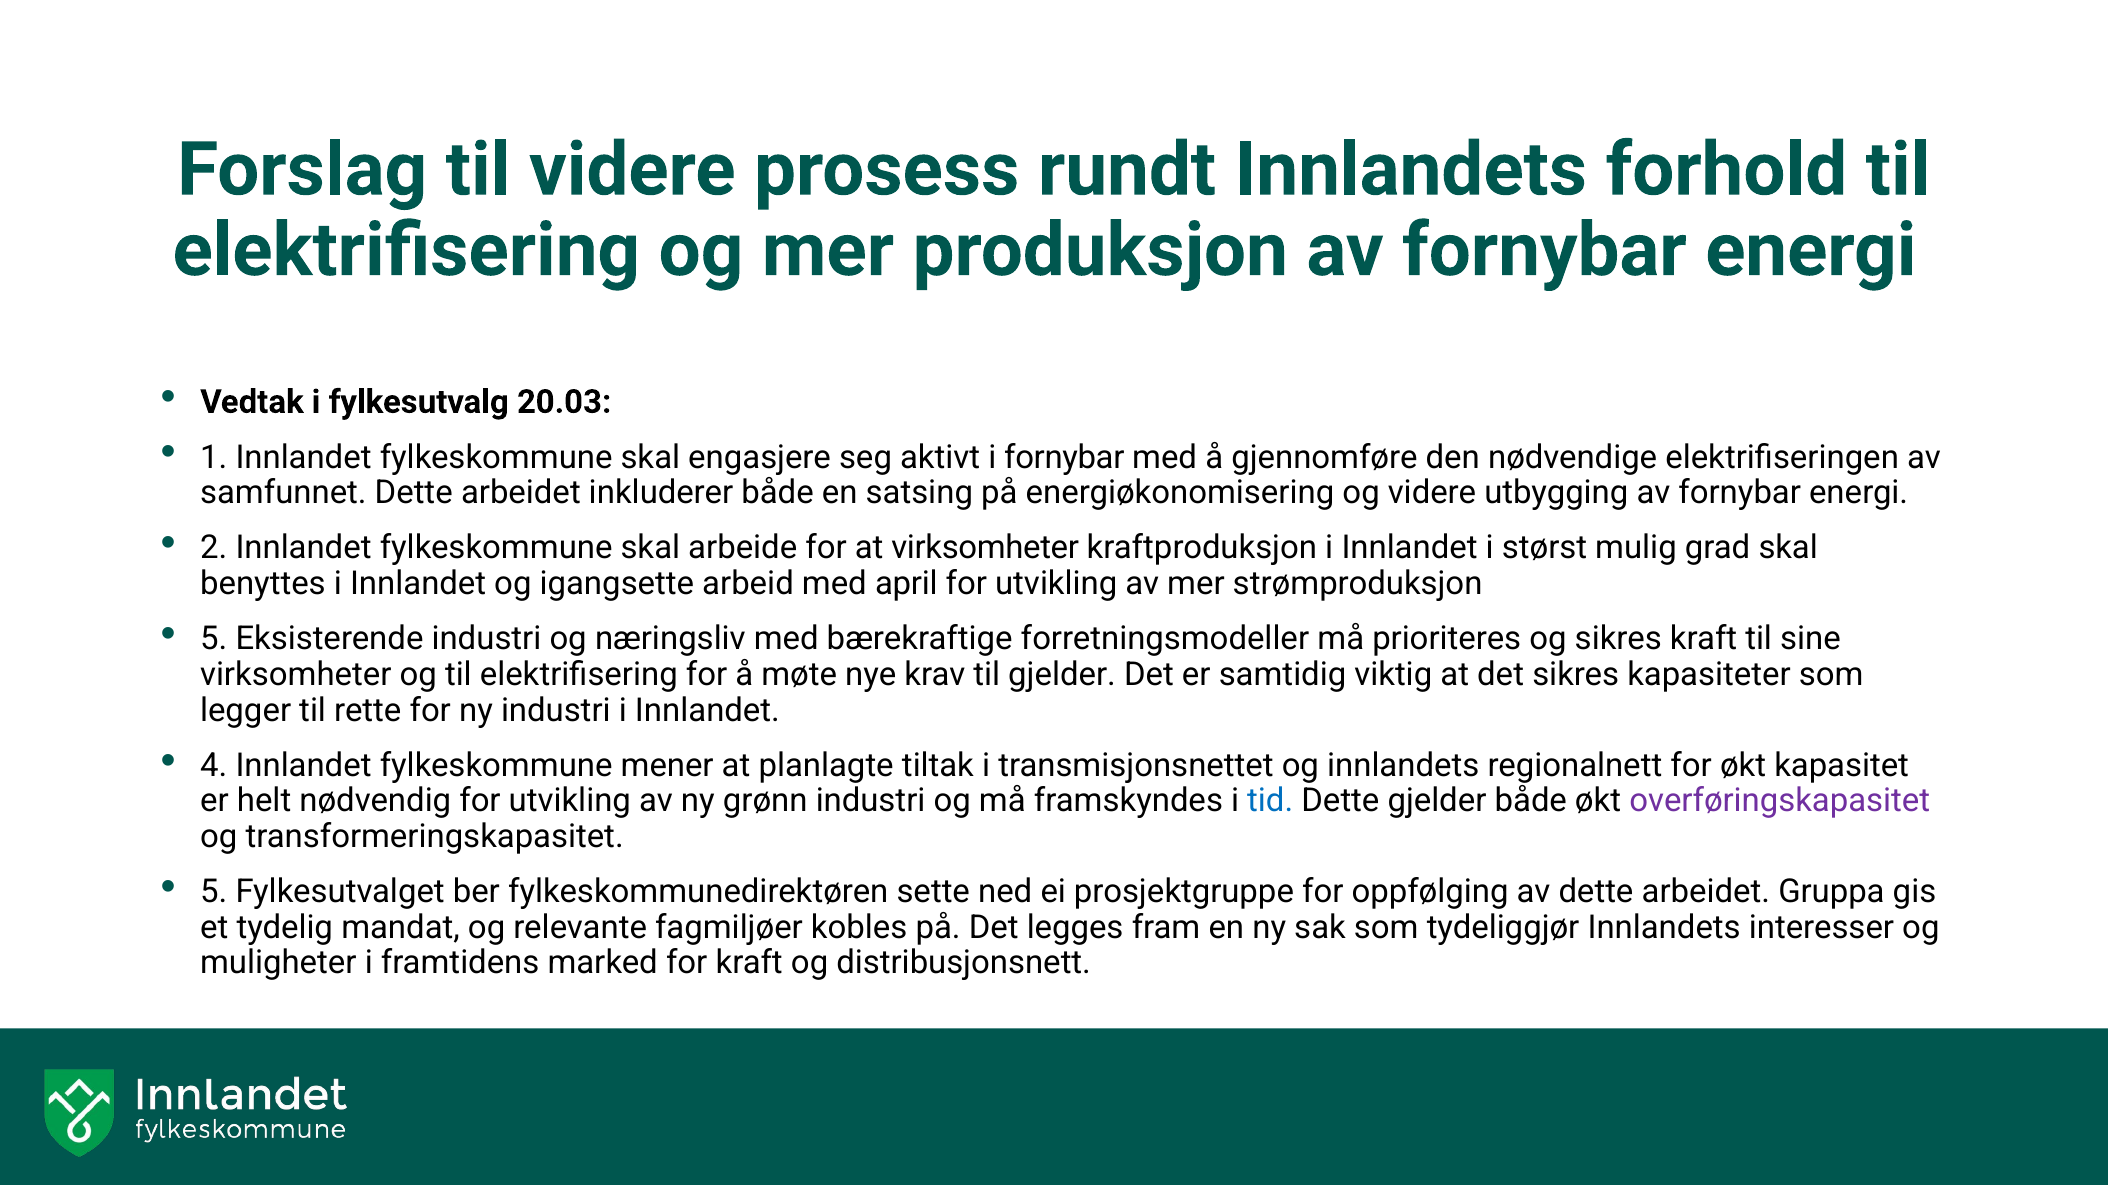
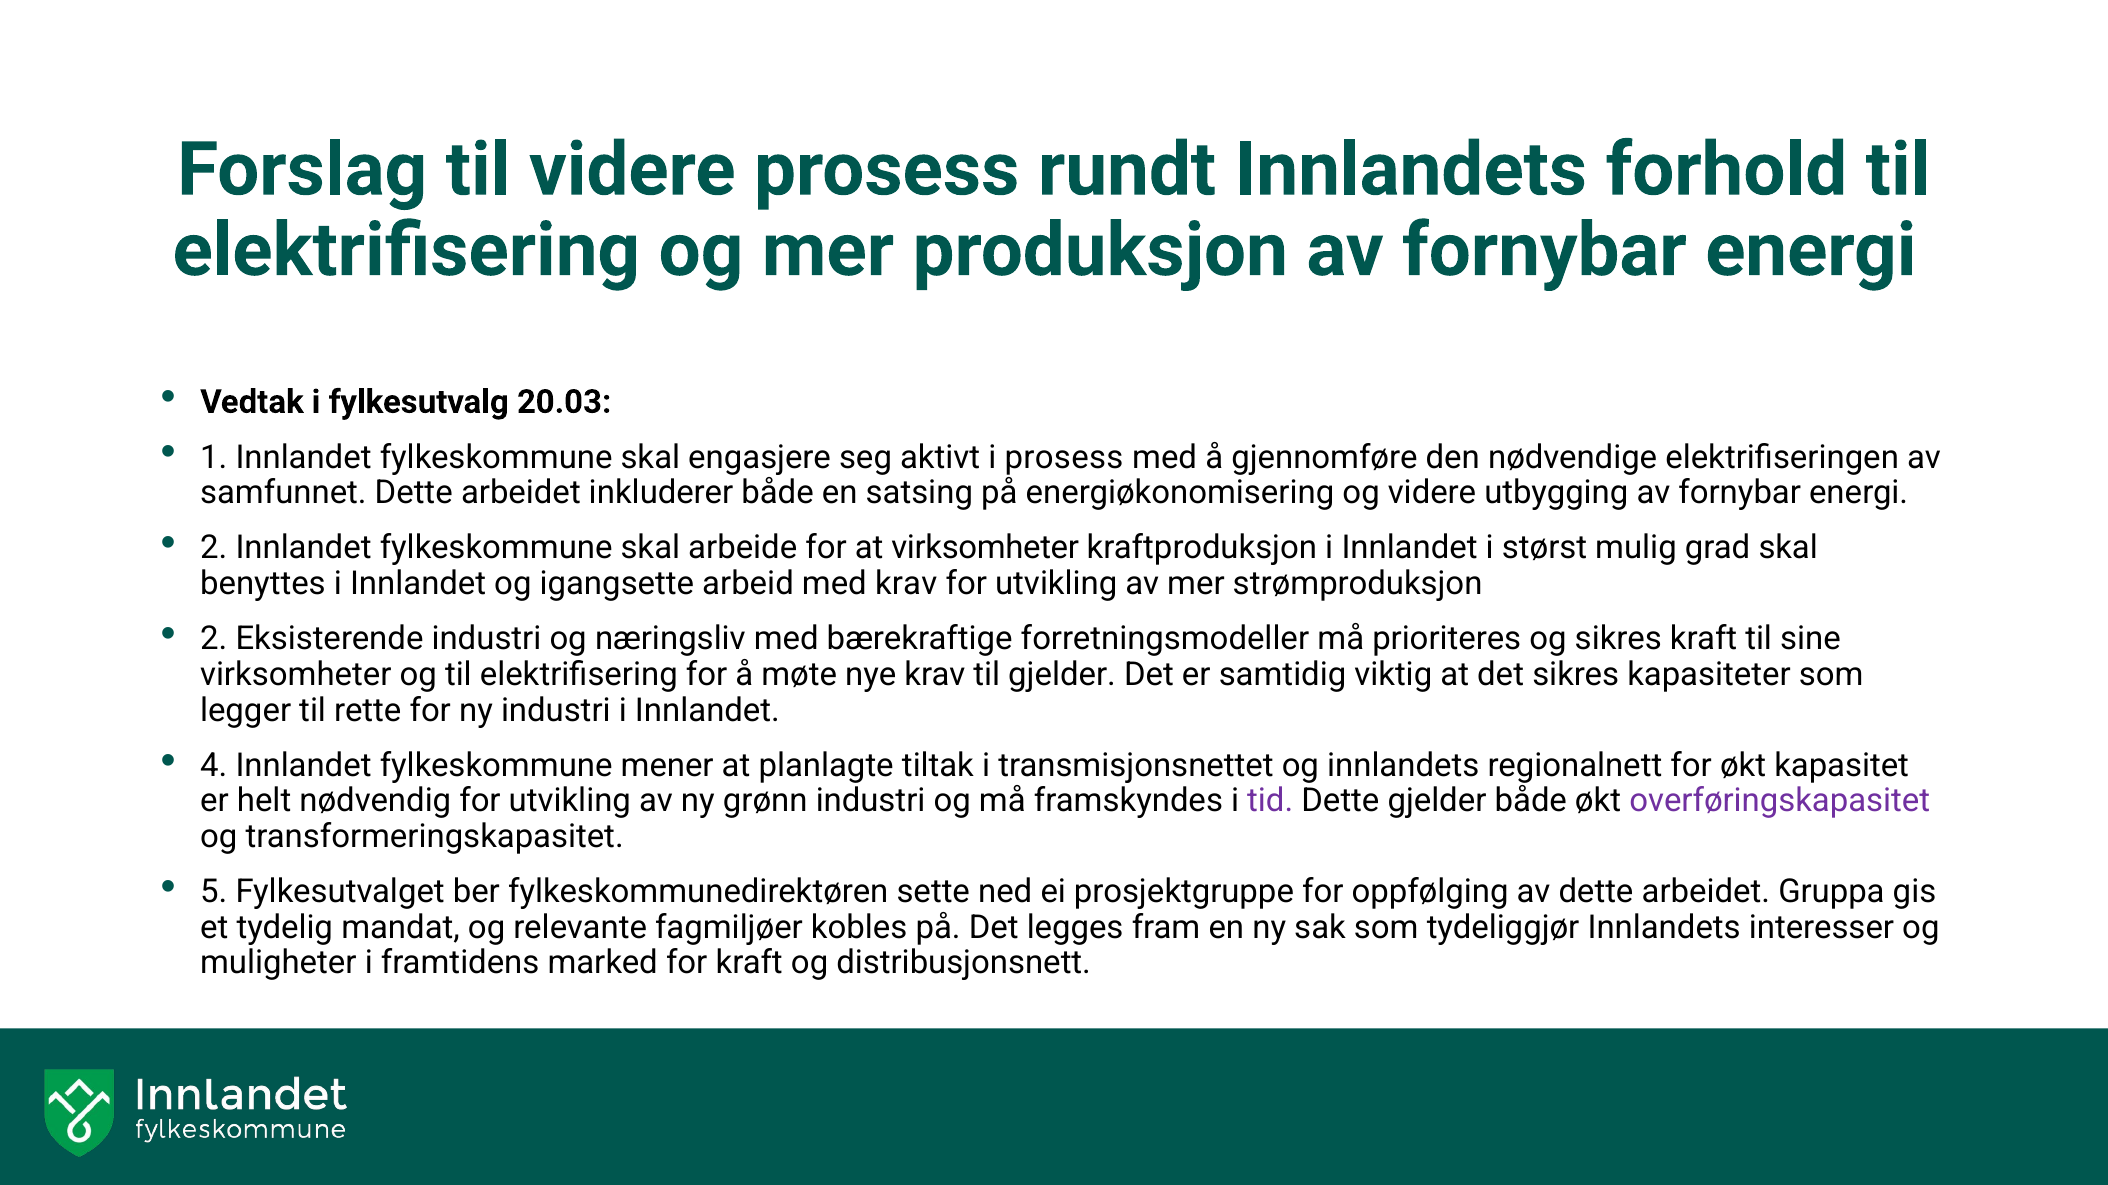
i fornybar: fornybar -> prosess (1064, 458)
med april: april -> krav (906, 584)
5: 5 -> 2 (214, 639)
tid colour: blue -> purple (1270, 802)
